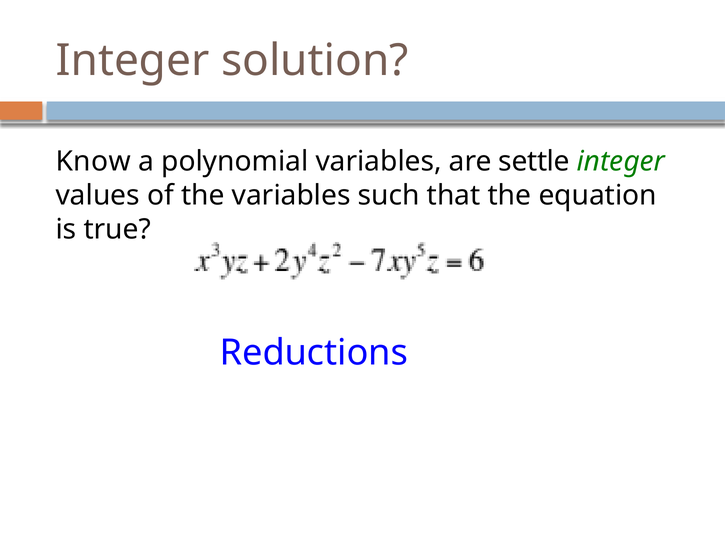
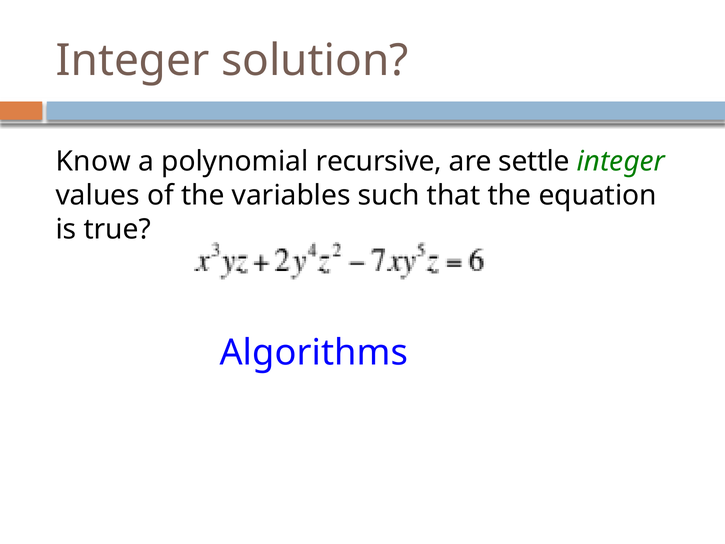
polynomial variables: variables -> recursive (379, 162)
Reductions: Reductions -> Algorithms (314, 353)
